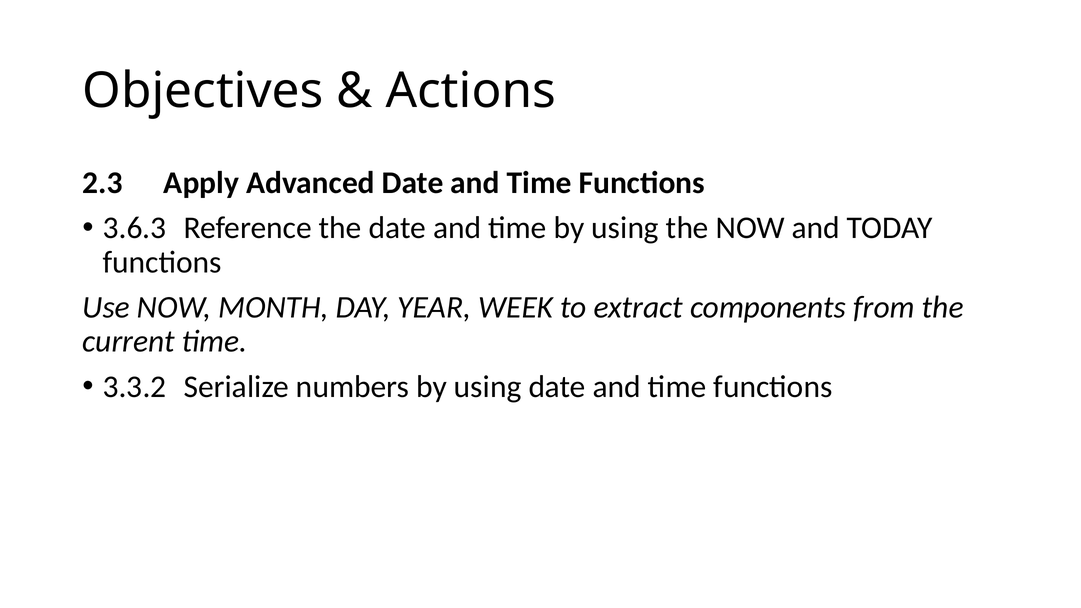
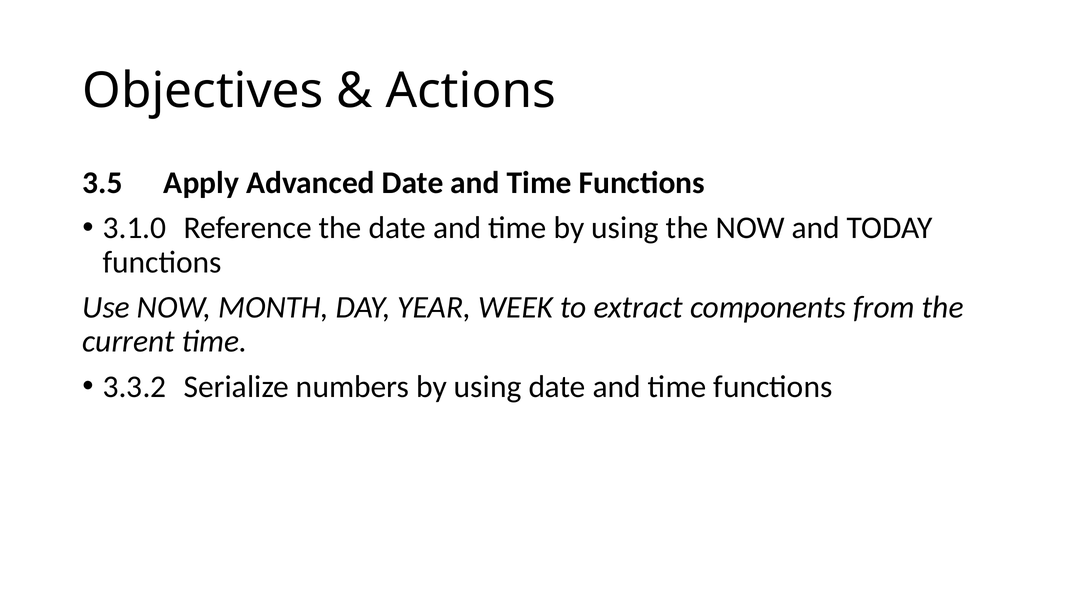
2.3: 2.3 -> 3.5 (103, 183)
3.6.3: 3.6.3 -> 3.1.0 (135, 228)
